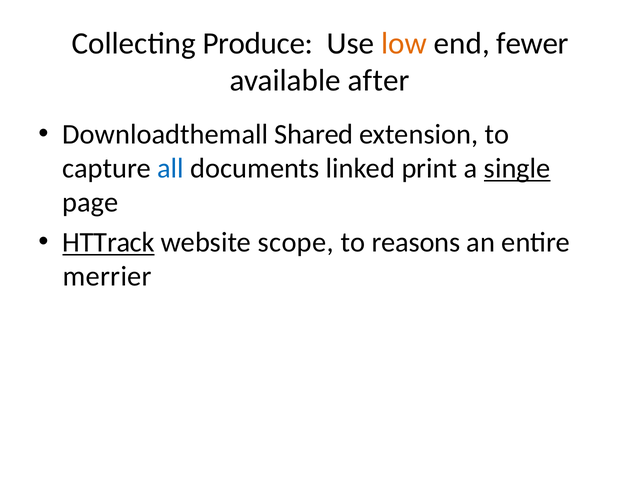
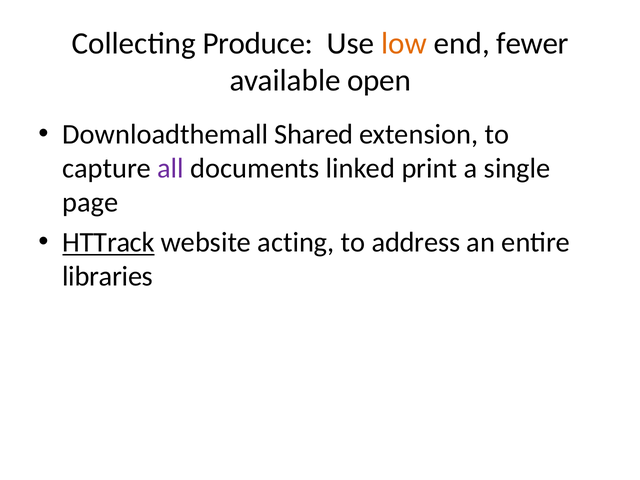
after: after -> open (379, 81)
all colour: blue -> purple (171, 168)
single underline: present -> none (517, 168)
scope: scope -> acting (296, 242)
reasons: reasons -> address (416, 242)
merrier: merrier -> libraries (108, 277)
